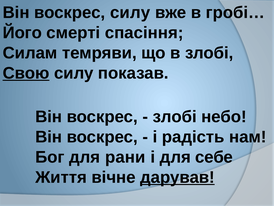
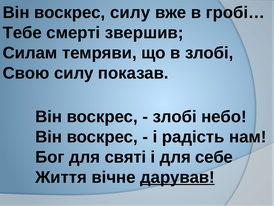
Його: Його -> Тебе (22, 33)
спасіння: спасіння -> звершив (144, 33)
Свою underline: present -> none (26, 73)
рани: рани -> святі (125, 157)
